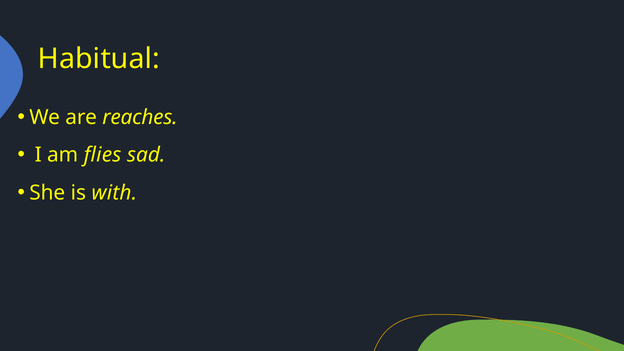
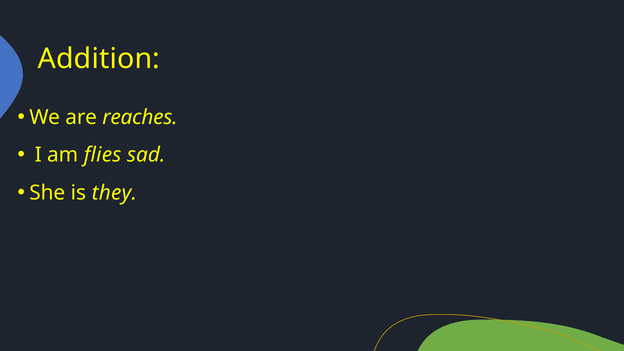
Habitual: Habitual -> Addition (99, 59)
with: with -> they (114, 193)
